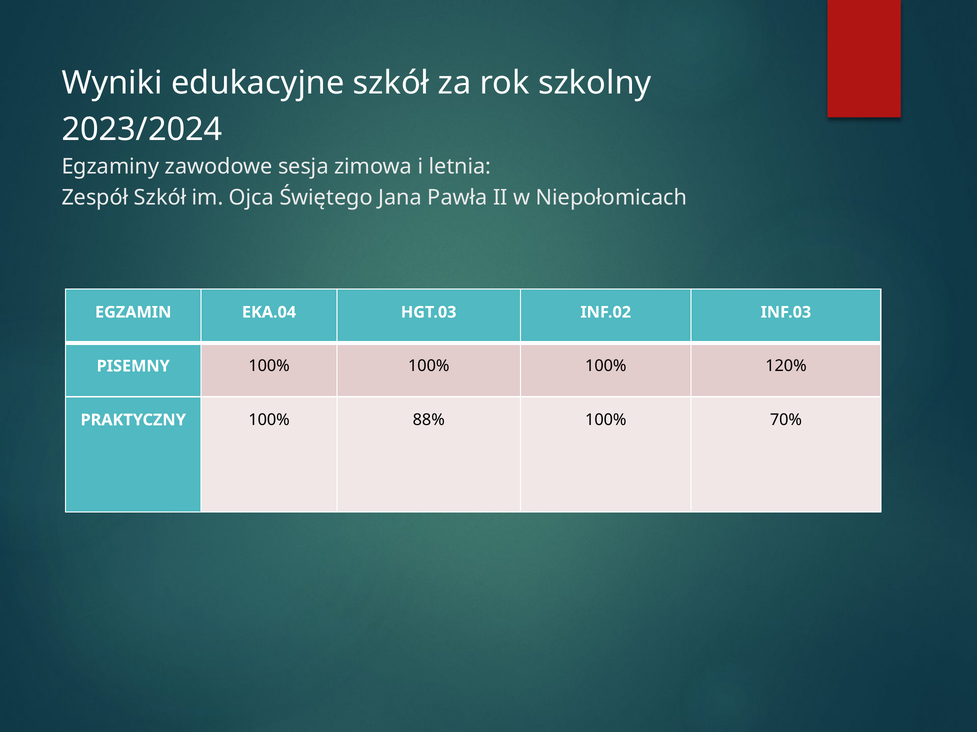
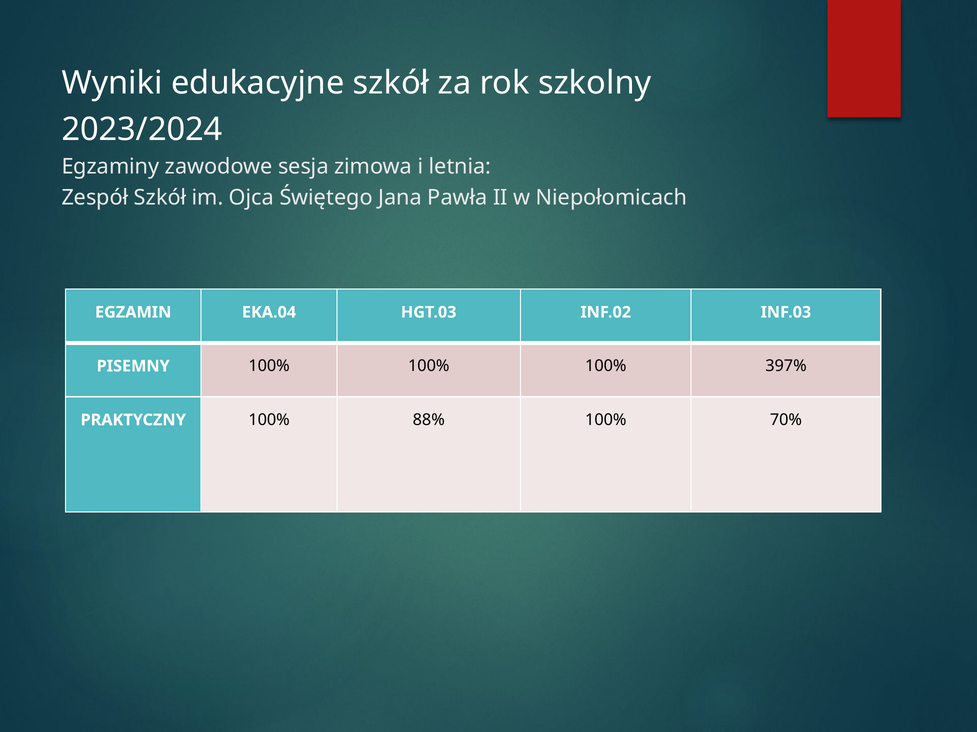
120%: 120% -> 397% (786, 366)
